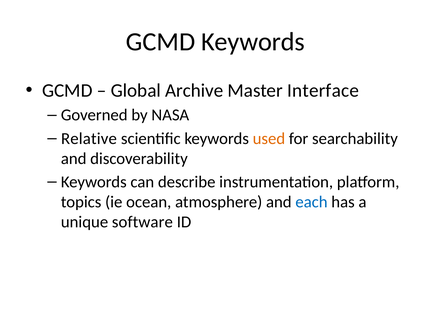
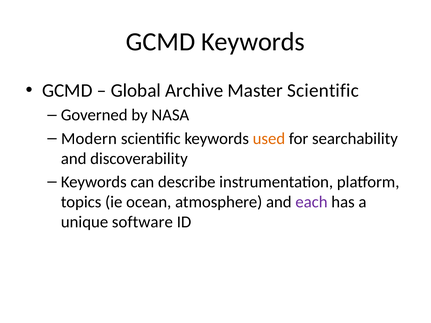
Master Interface: Interface -> Scientific (323, 90)
Relative: Relative -> Modern (89, 139)
each colour: blue -> purple (311, 202)
